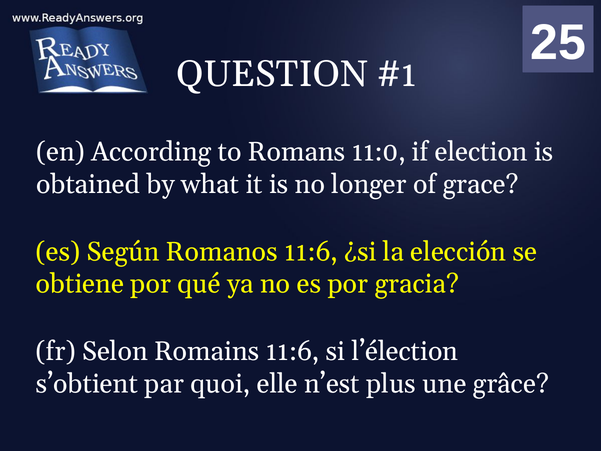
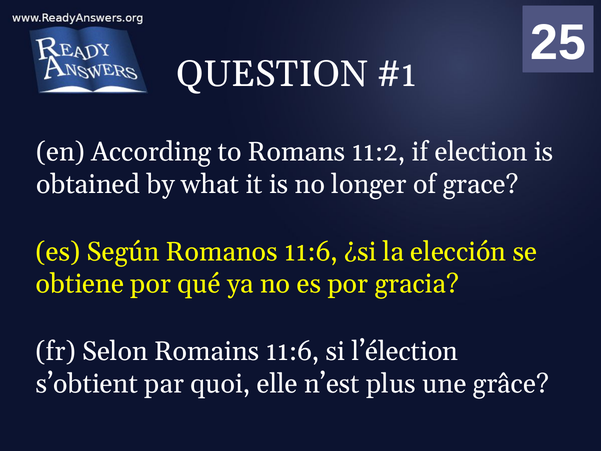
11:0: 11:0 -> 11:2 (379, 152)
